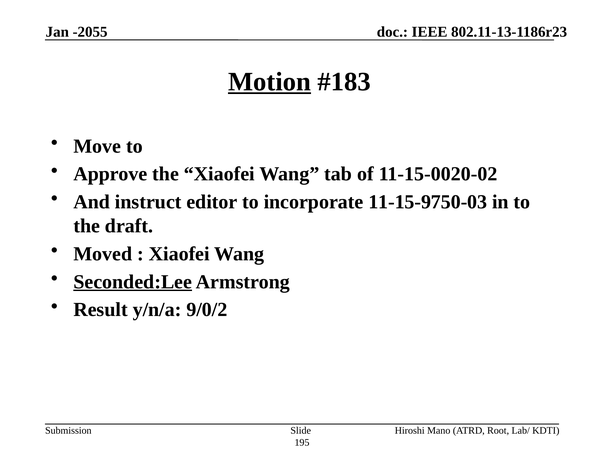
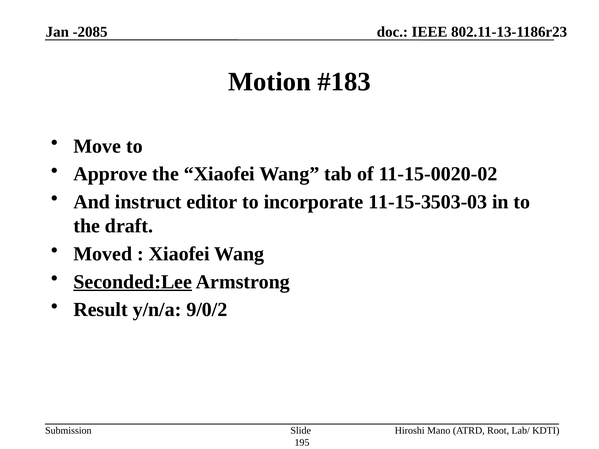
-2055: -2055 -> -2085 (90, 32)
Motion underline: present -> none (269, 82)
11-15-9750-03: 11-15-9750-03 -> 11-15-3503-03 (428, 202)
